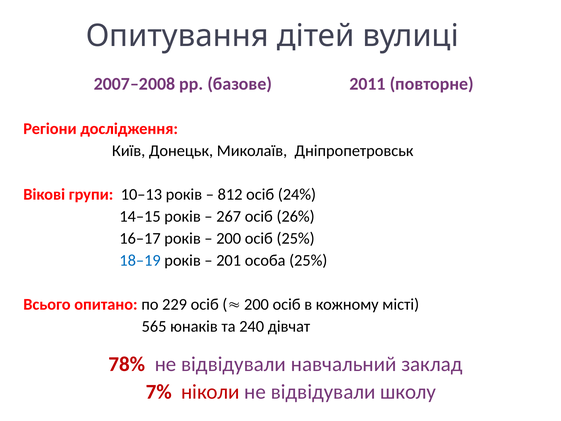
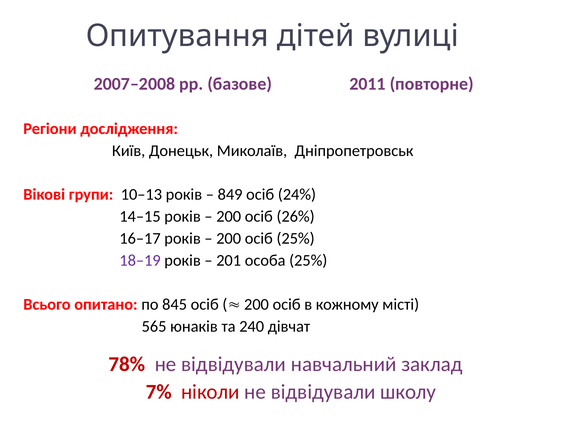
812: 812 -> 849 (230, 194)
267: 267 -> 200 (229, 216)
18–19 colour: blue -> purple (140, 260)
229: 229 -> 845 (175, 304)
